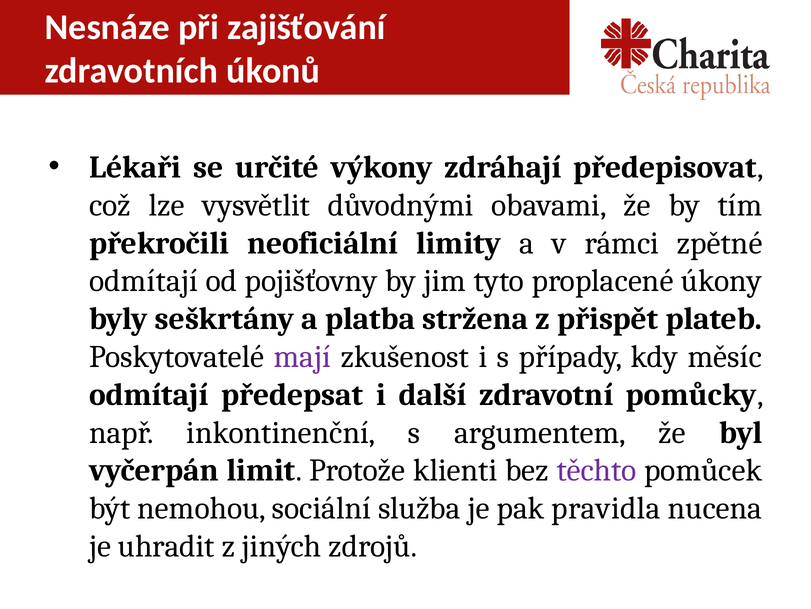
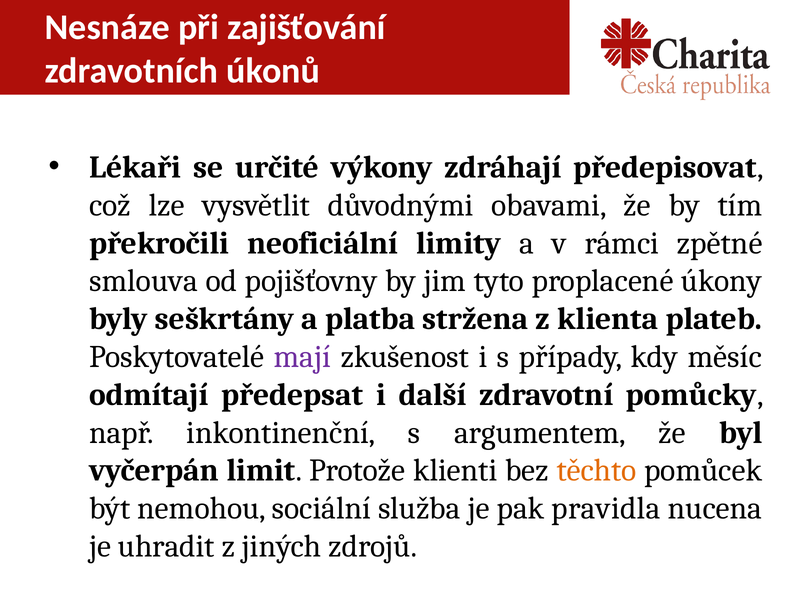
odmítají: odmítají -> smlouva (144, 281)
přispět: přispět -> klienta (608, 319)
těchto colour: purple -> orange (597, 470)
